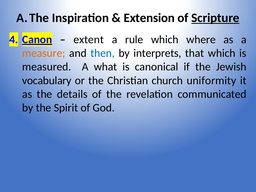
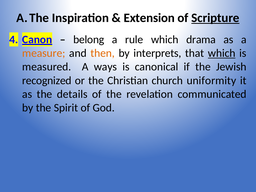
extent: extent -> belong (89, 40)
where: where -> drama (201, 40)
then colour: blue -> orange (103, 53)
which underline: none -> present (222, 53)
what: what -> ways (105, 67)
vocabulary: vocabulary -> recognized (47, 80)
